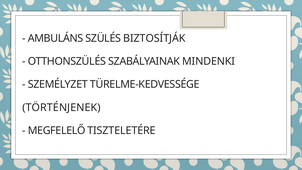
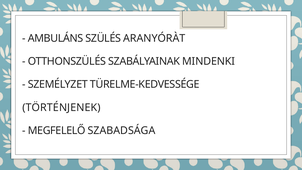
BIZTOSÍTJÁK: BIZTOSÍTJÁK -> ARANYÓRÀT (154, 38)
TISZTELETÉRE: TISZTELETÉRE -> SZABADSÁGA (121, 131)
